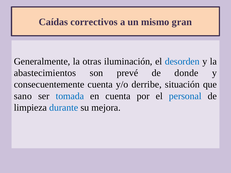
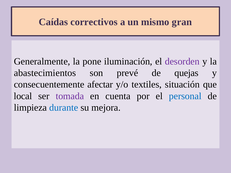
otras: otras -> pone (92, 62)
desorden colour: blue -> purple (182, 62)
donde: donde -> quejas (186, 73)
consecuentemente cuenta: cuenta -> afectar (100, 85)
derribe: derribe -> textiles (147, 85)
sano: sano -> local (23, 96)
tomada colour: blue -> purple (70, 96)
